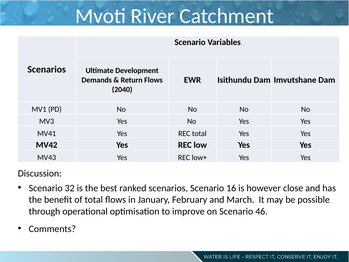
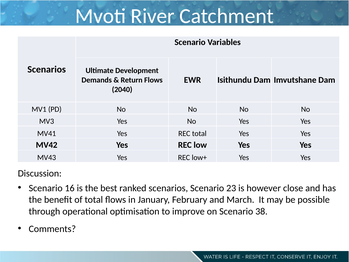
32: 32 -> 16 (70, 188)
16: 16 -> 23 (231, 188)
46: 46 -> 38 (261, 211)
